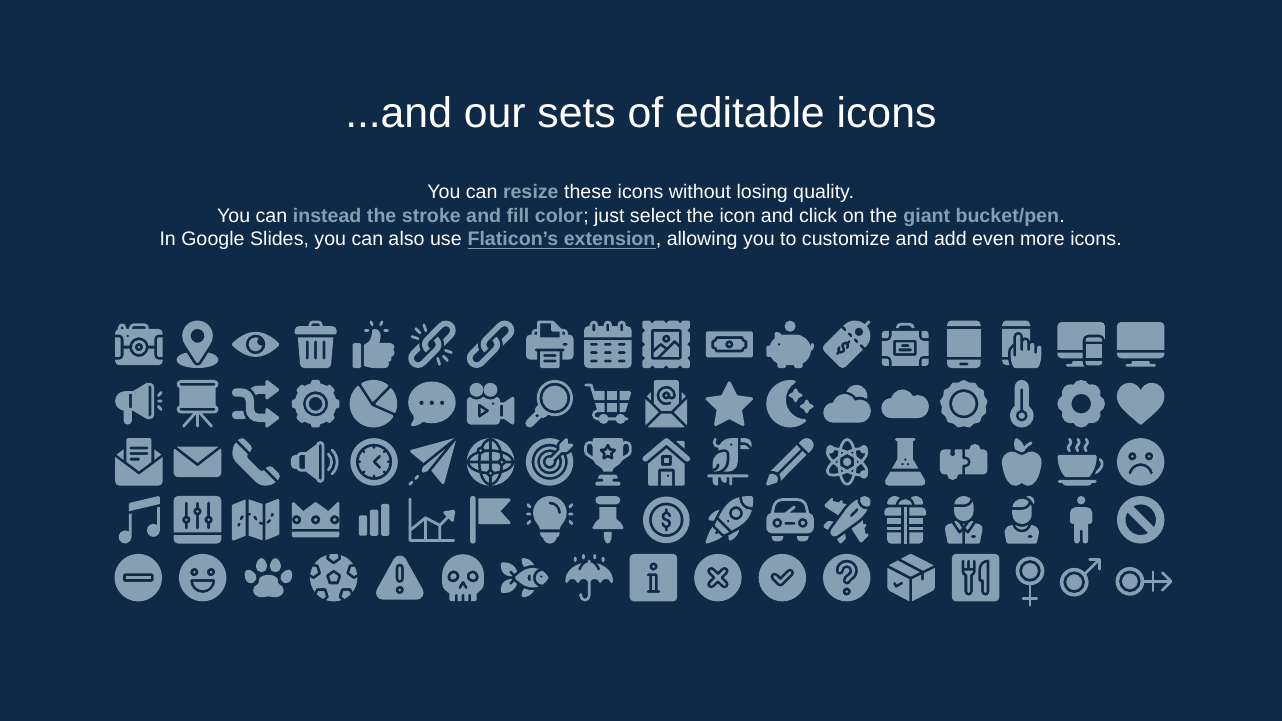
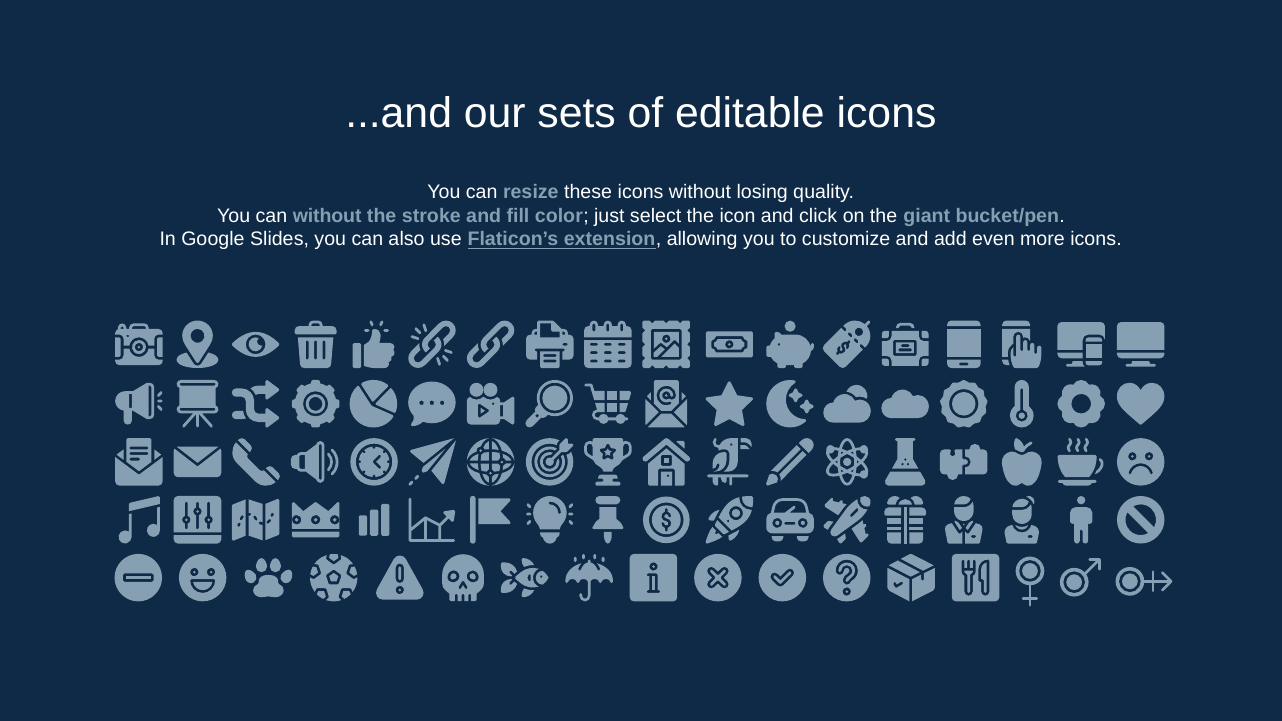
can instead: instead -> without (327, 216)
